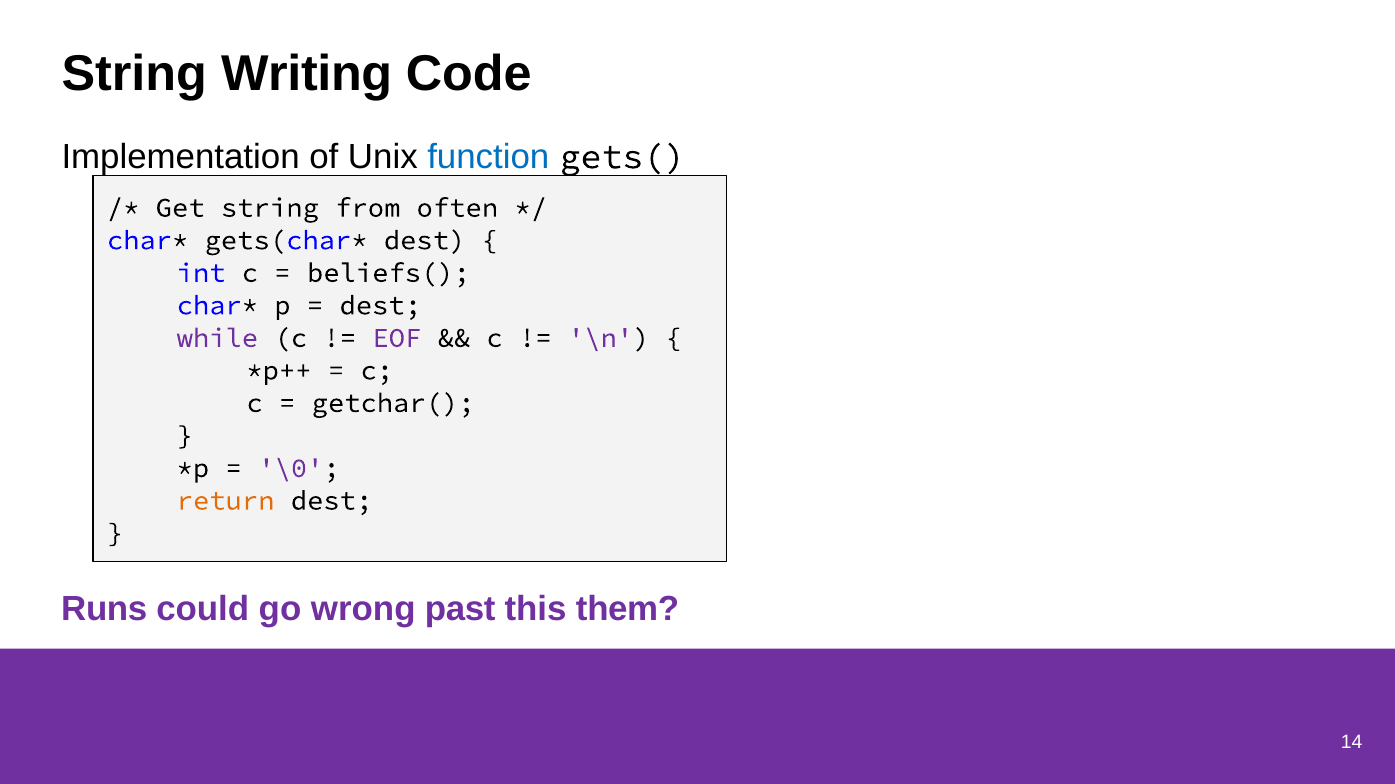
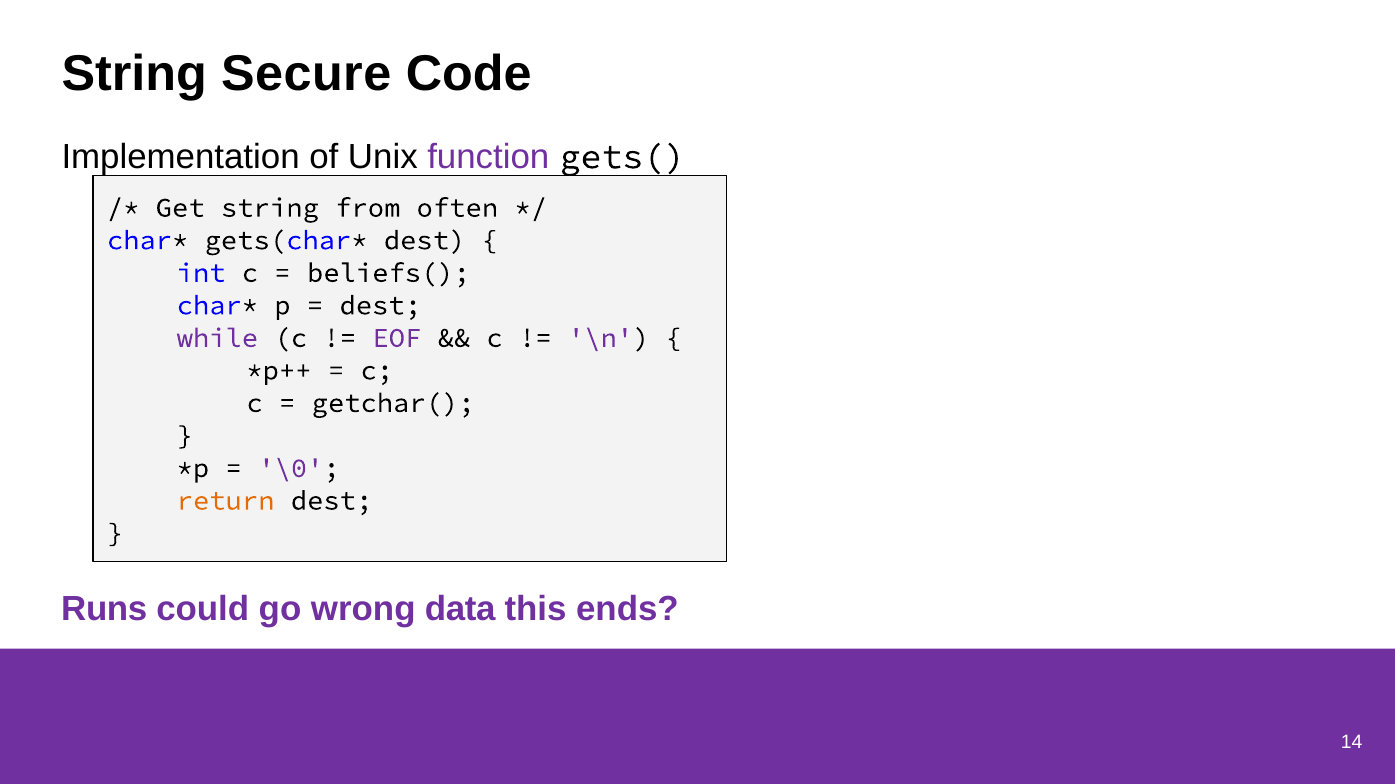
Writing: Writing -> Secure (306, 74)
function colour: blue -> purple (488, 157)
past: past -> data (460, 609)
them: them -> ends (627, 609)
